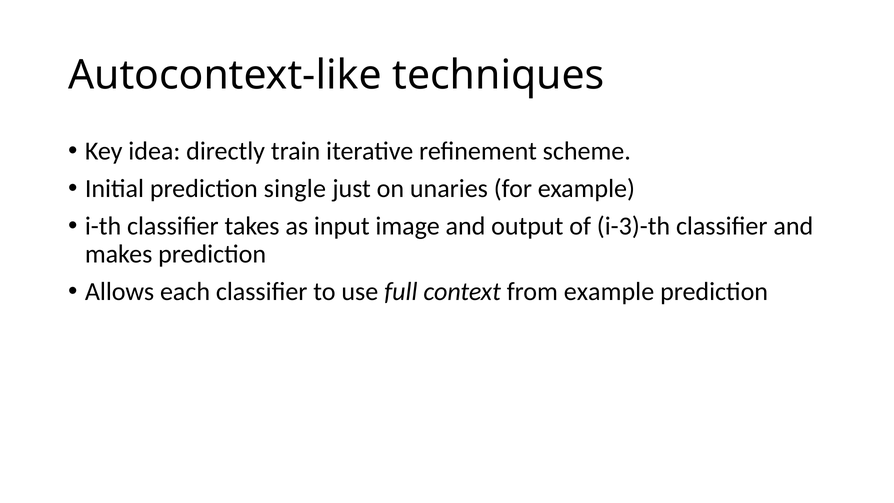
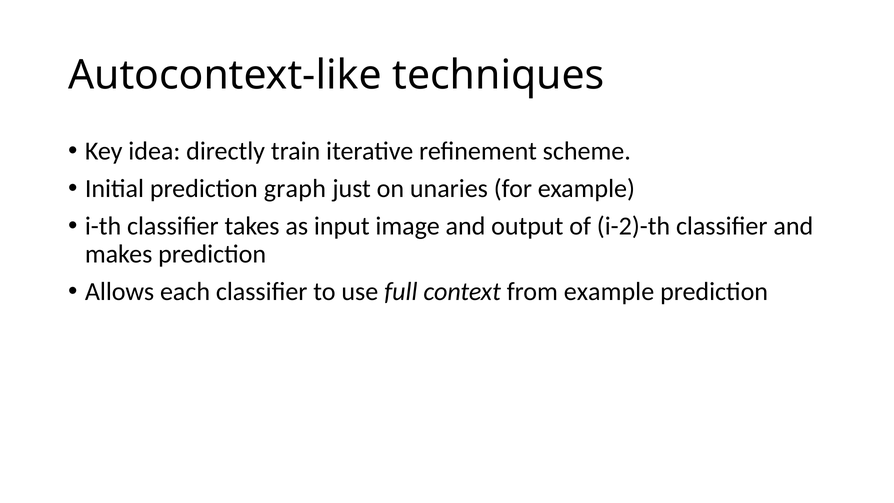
single: single -> graph (295, 189)
i-3)-th: i-3)-th -> i-2)-th (634, 226)
